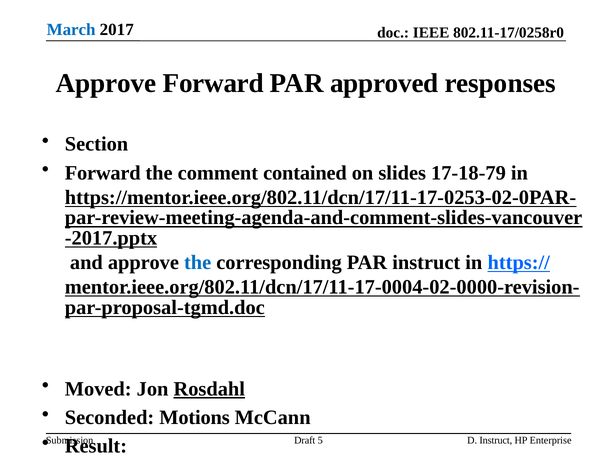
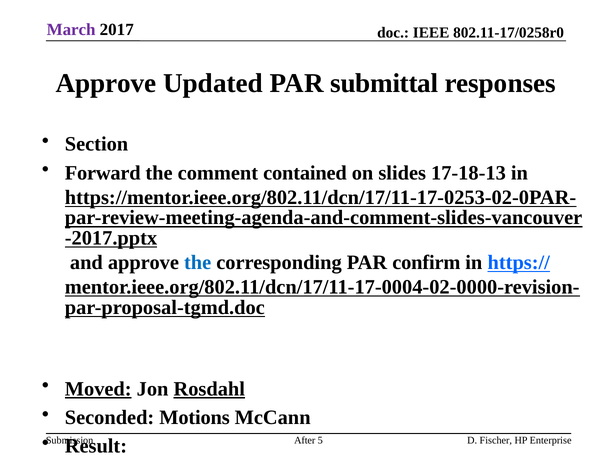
March colour: blue -> purple (71, 30)
Approve Forward: Forward -> Updated (213, 83)
approved: approved -> submittal (384, 83)
17-18-79: 17-18-79 -> 17-18-13 (468, 173)
PAR instruct: instruct -> confirm (426, 263)
Moved underline: none -> present (98, 389)
Draft: Draft -> After (305, 440)
D Instruct: Instruct -> Fischer (496, 440)
